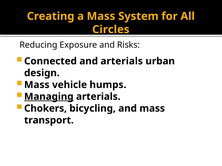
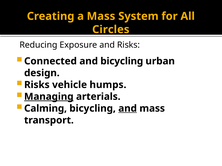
and arterials: arterials -> bicycling (122, 61)
Mass: Mass -> Risks (37, 85)
Chokers: Chokers -> Calming (46, 109)
and underline: none -> present (128, 109)
